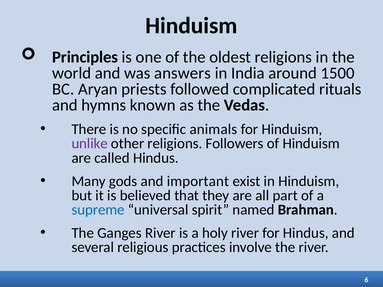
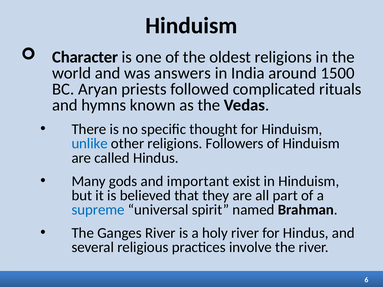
Principles: Principles -> Character (85, 57)
animals: animals -> thought (214, 129)
unlike colour: purple -> blue (90, 144)
